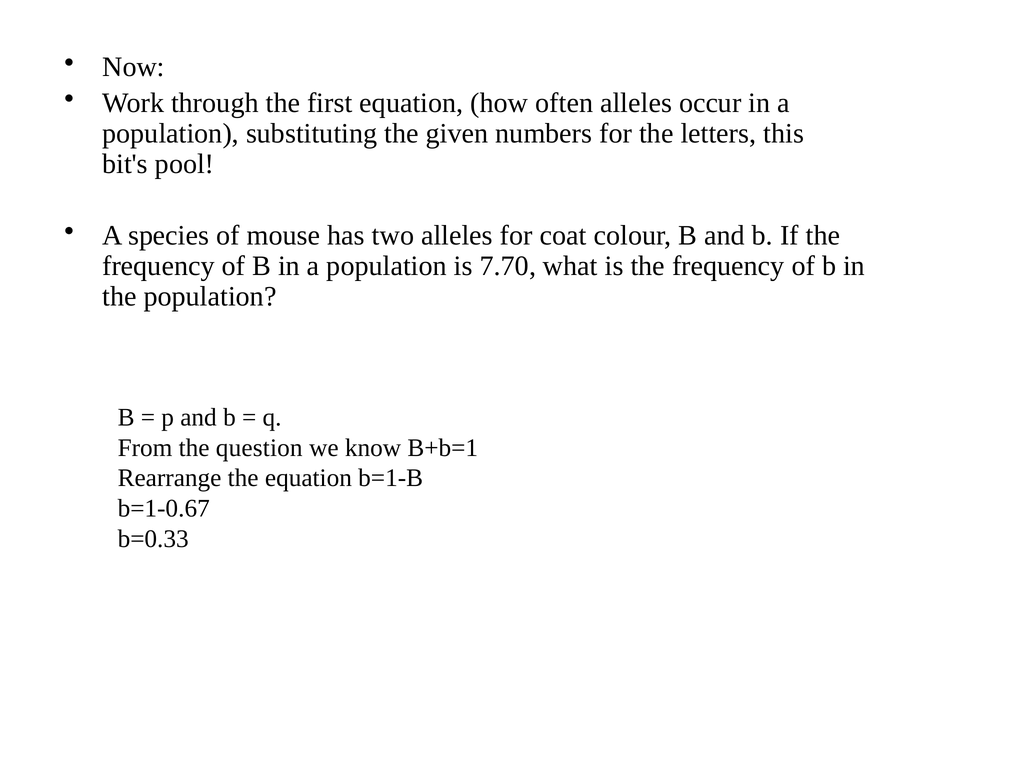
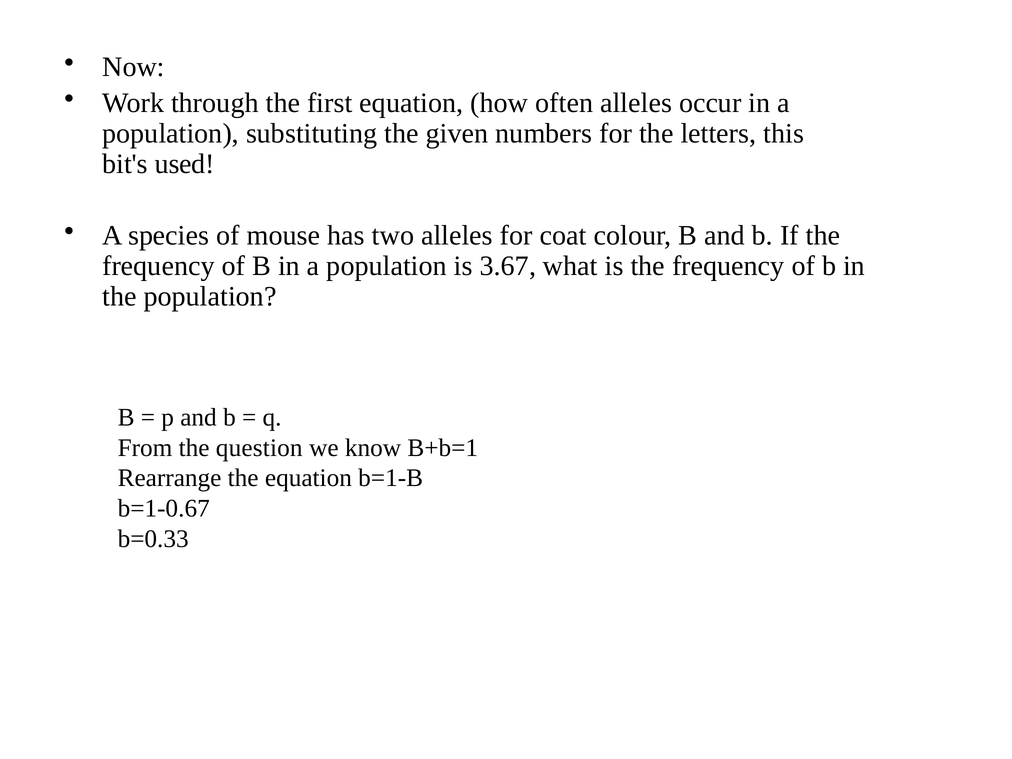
pool: pool -> used (185, 164)
7.70: 7.70 -> 3.67 (508, 266)
